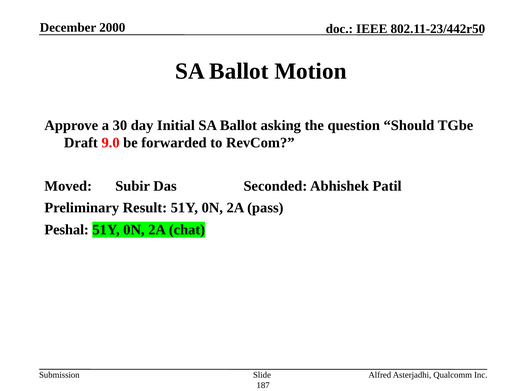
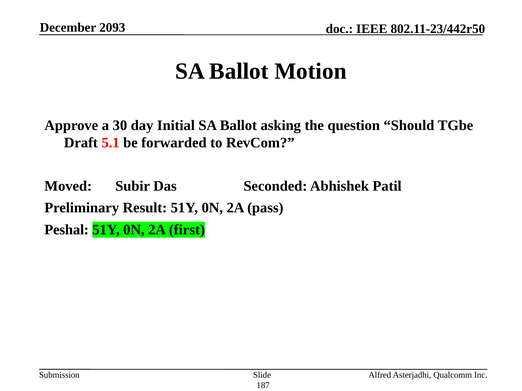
2000: 2000 -> 2093 (112, 28)
9.0: 9.0 -> 5.1 (111, 143)
chat: chat -> first (187, 230)
